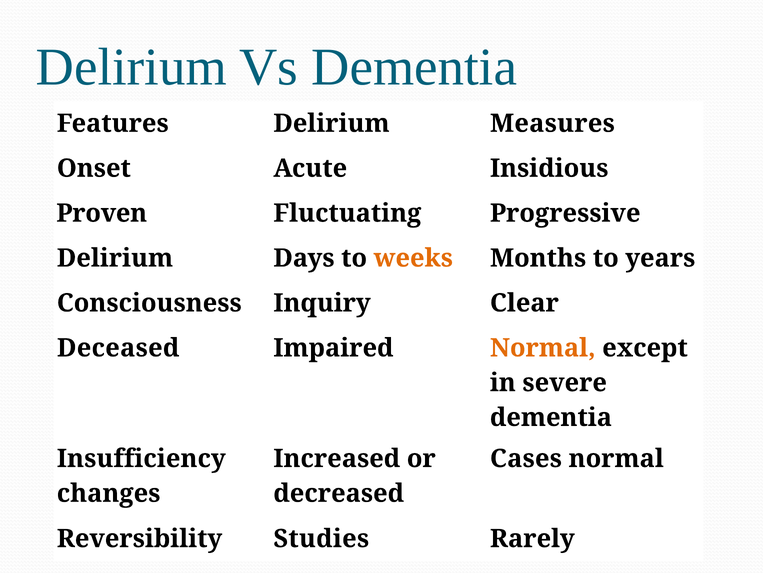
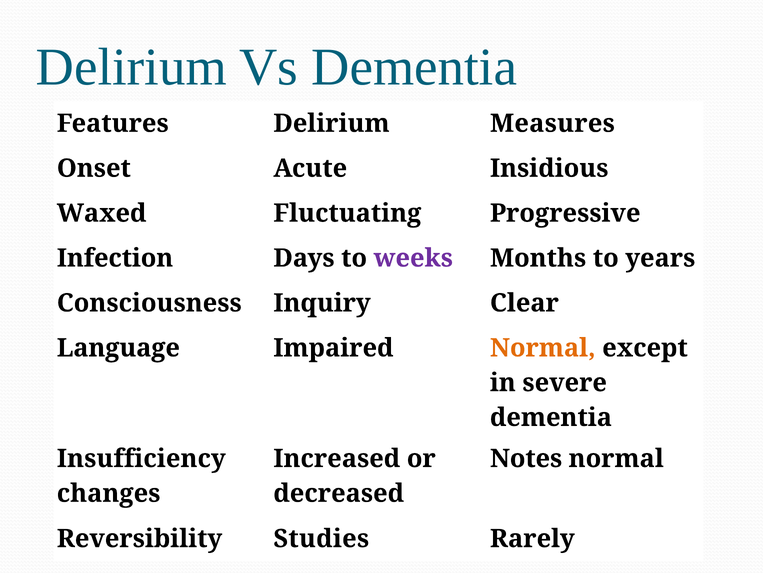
Proven: Proven -> Waxed (102, 213)
Delirium: Delirium -> Infection (115, 258)
weeks colour: orange -> purple (413, 258)
Deceased: Deceased -> Language (118, 348)
Cases: Cases -> Notes (526, 458)
